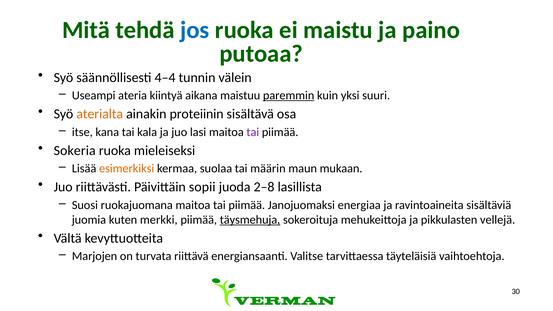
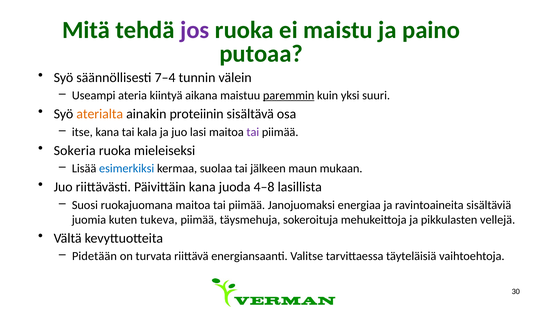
jos colour: blue -> purple (195, 30)
4–4: 4–4 -> 7–4 (165, 77)
esimerkiksi colour: orange -> blue (127, 169)
määrin: määrin -> jälkeen (268, 169)
Päivittäin sopii: sopii -> kana (202, 187)
2–8: 2–8 -> 4–8 (264, 187)
merkki: merkki -> tukeva (159, 220)
täysmehuja underline: present -> none (250, 220)
Marjojen: Marjojen -> Pidetään (94, 256)
